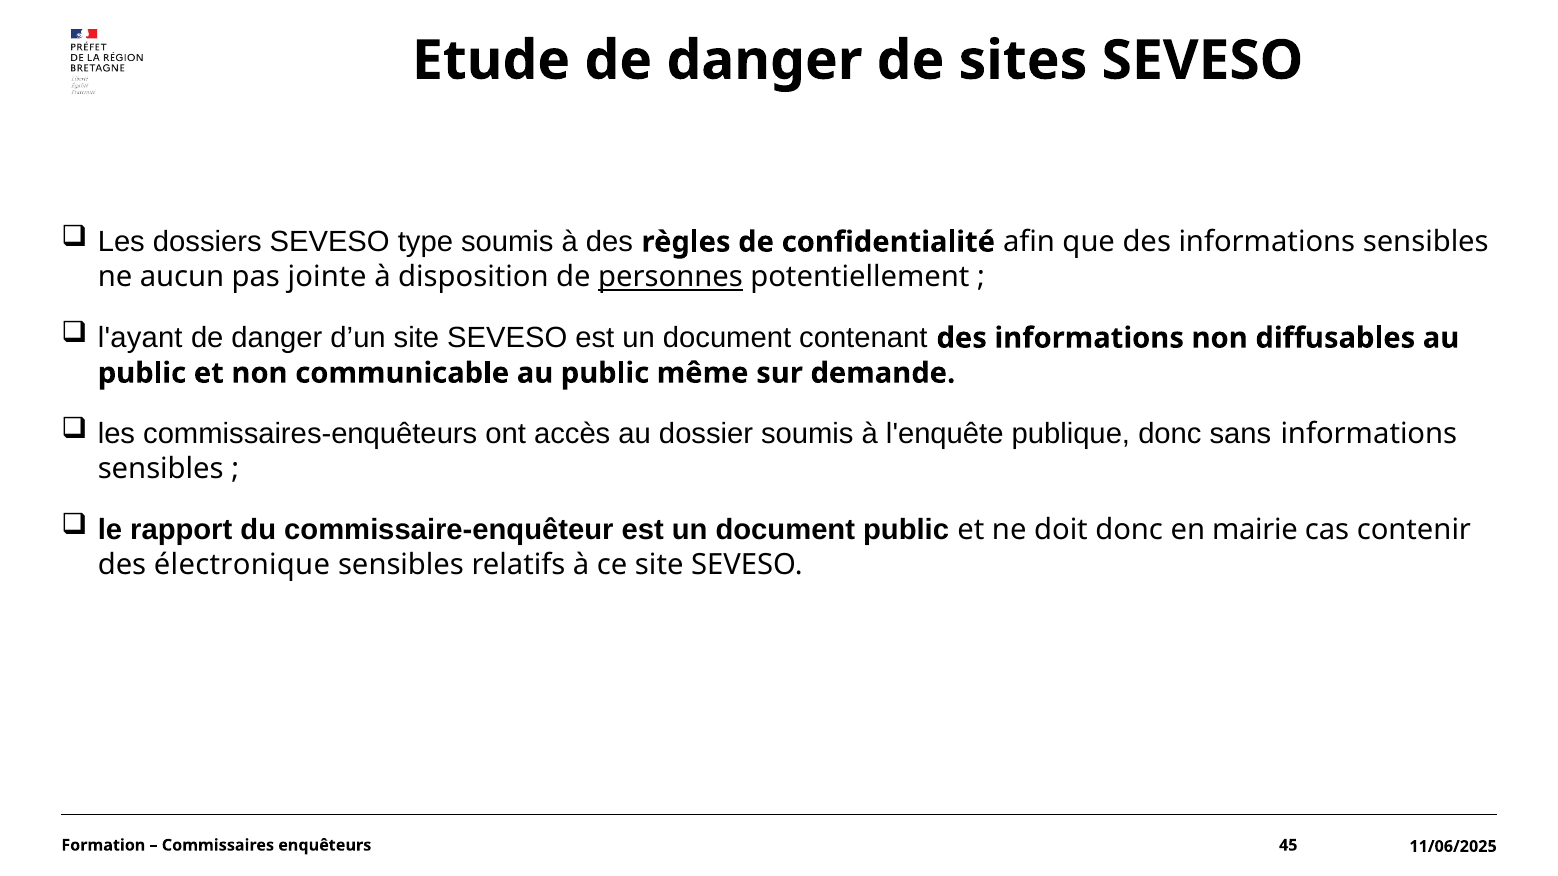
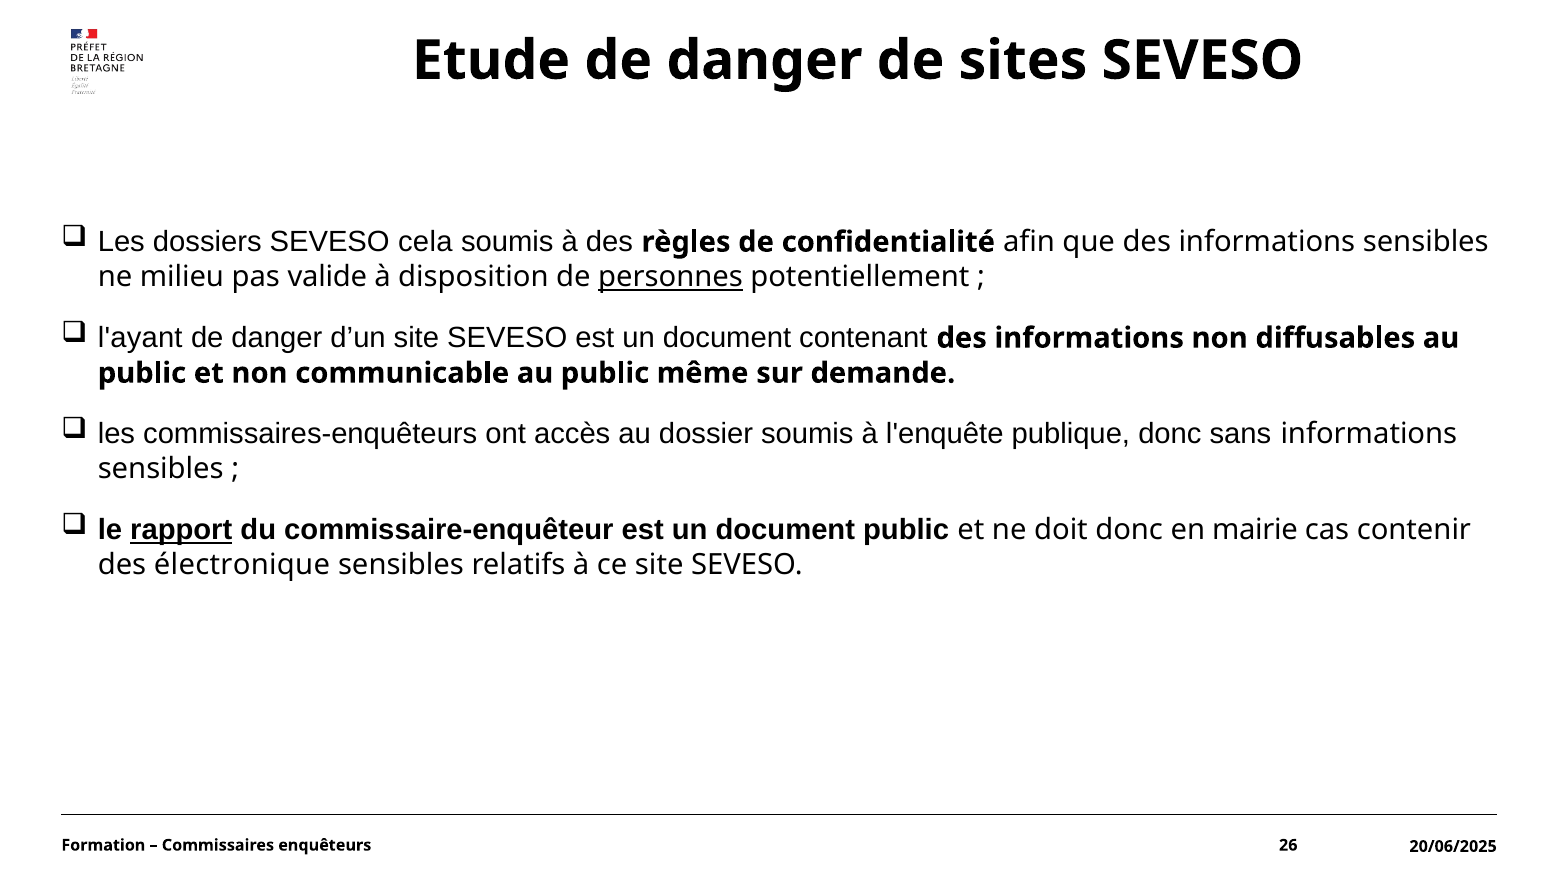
type: type -> cela (425, 242)
aucun: aucun -> milieu (182, 277)
jointe: jointe -> valide (327, 277)
rapport underline: none -> present (181, 530)
45: 45 -> 26 (1288, 846)
11/06/2025: 11/06/2025 -> 20/06/2025 (1453, 847)
